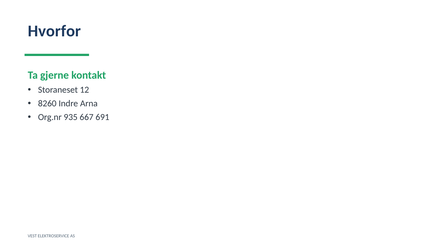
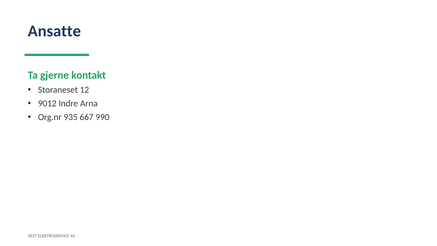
Hvorfor: Hvorfor -> Ansatte (54, 31)
8260: 8260 -> 9012 (47, 104)
691: 691 -> 990 (102, 117)
